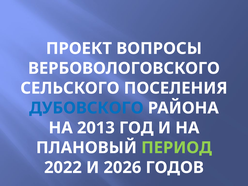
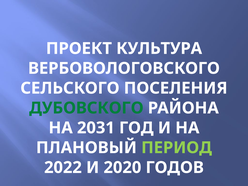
ВОПРОСЫ: ВОПРОСЫ -> КУЛЬТУРА (159, 48)
ДУБОВСКОГО colour: blue -> green (86, 108)
2013: 2013 -> 2031 (96, 128)
2026: 2026 -> 2020 (122, 168)
